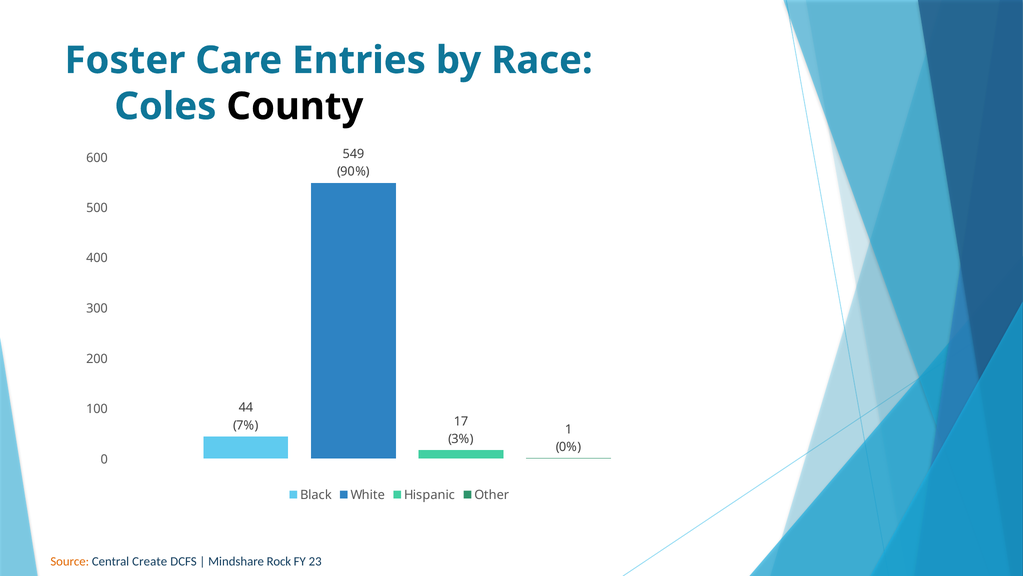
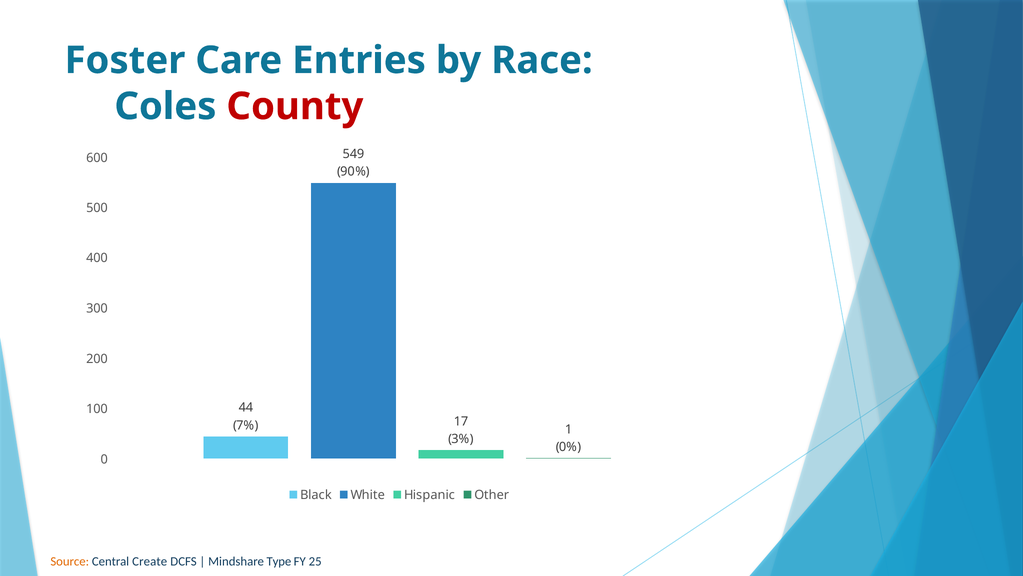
County colour: black -> red (295, 106)
Rock: Rock -> Type (279, 561)
23: 23 -> 25 (315, 561)
